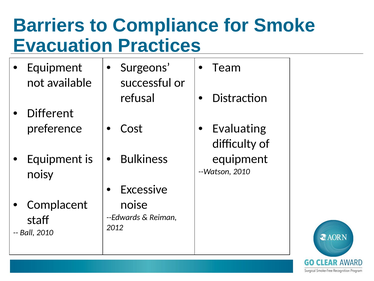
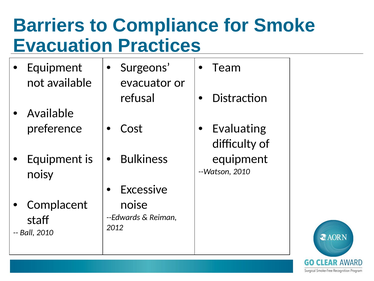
successful: successful -> evacuator (146, 83)
Different: Different -> Available (50, 113)
